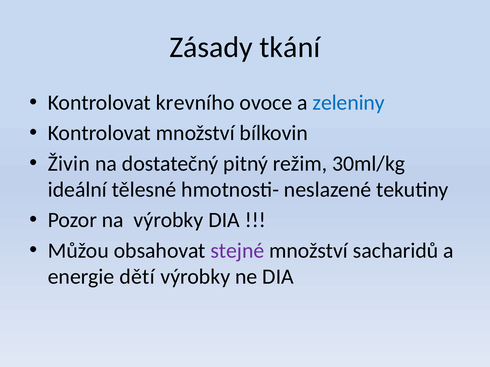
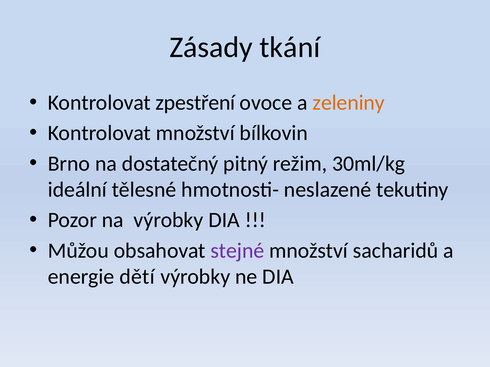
krevního: krevního -> zpestření (195, 103)
zeleniny colour: blue -> orange (349, 103)
Živin: Živin -> Brno (69, 164)
